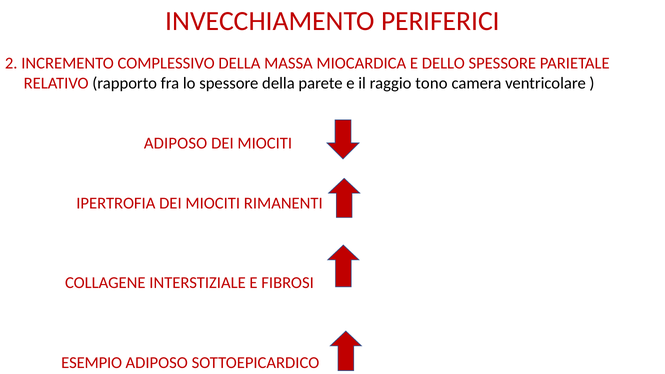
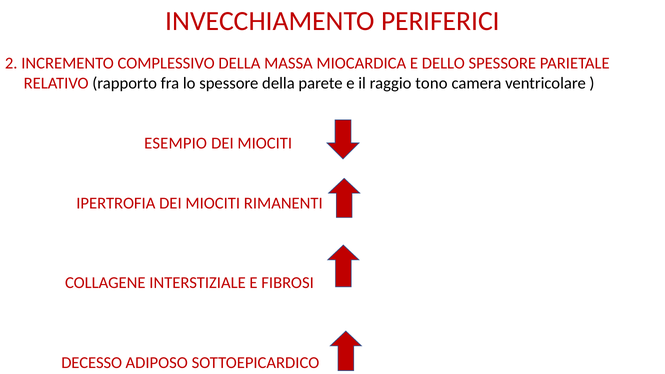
ADIPOSO: ADIPOSO -> ESEMPIO (176, 143)
ESEMPIO: ESEMPIO -> DECESSO (92, 363)
